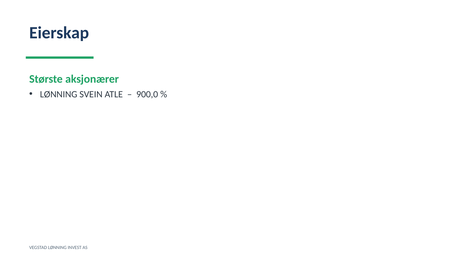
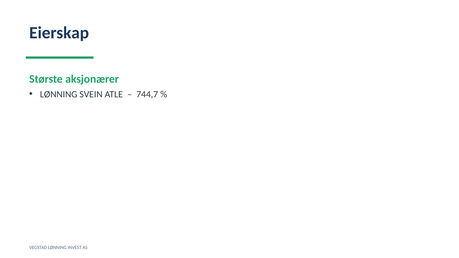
900,0: 900,0 -> 744,7 (147, 94)
